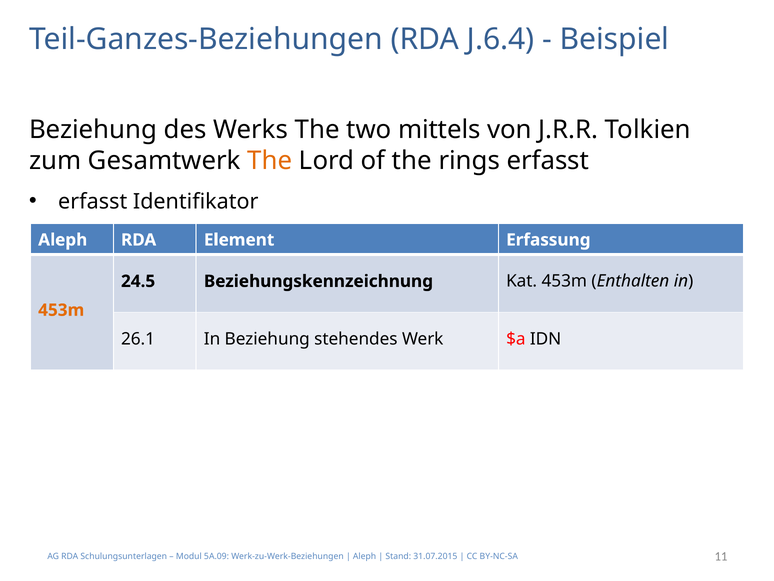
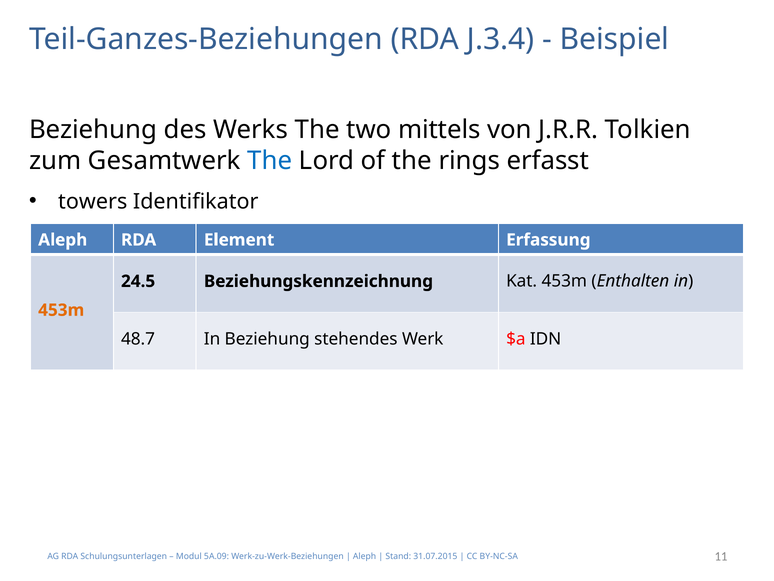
J.6.4: J.6.4 -> J.3.4 (501, 39)
The colour: orange -> blue (270, 160)
erfasst: erfasst -> towers (93, 201)
26.1: 26.1 -> 48.7 (138, 339)
